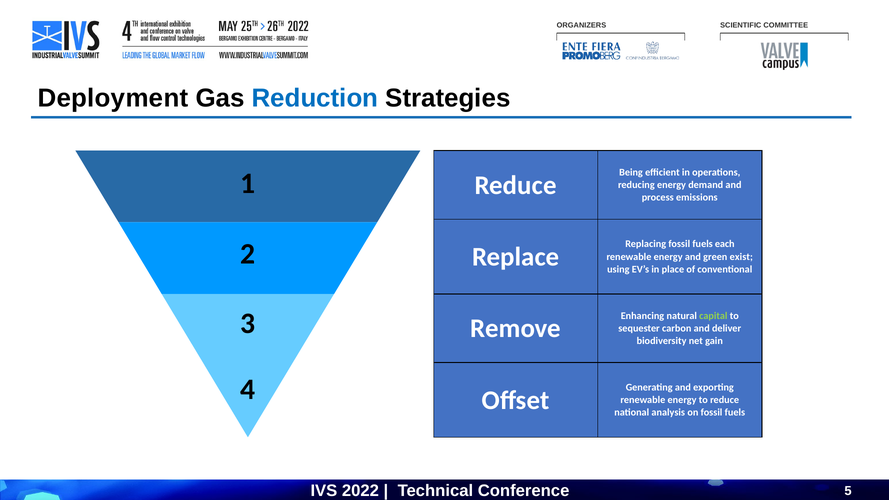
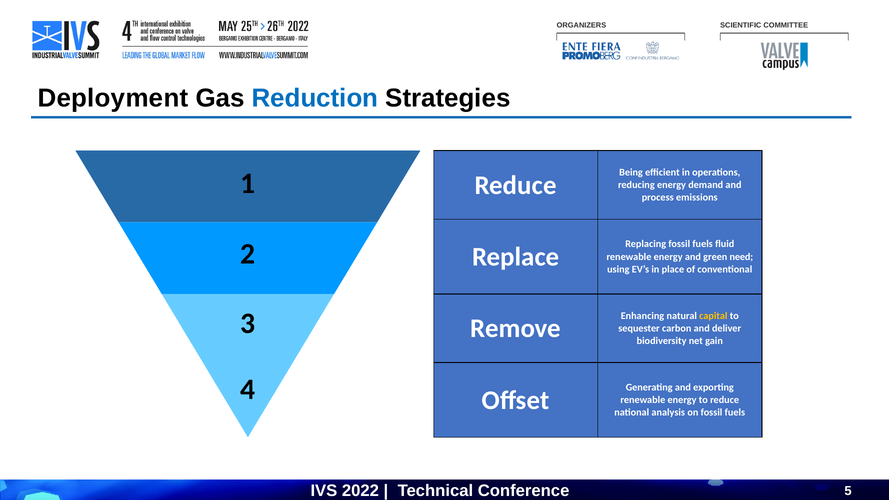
each: each -> fluid (725, 244)
exist: exist -> need (741, 257)
capital colour: light green -> yellow (713, 316)
